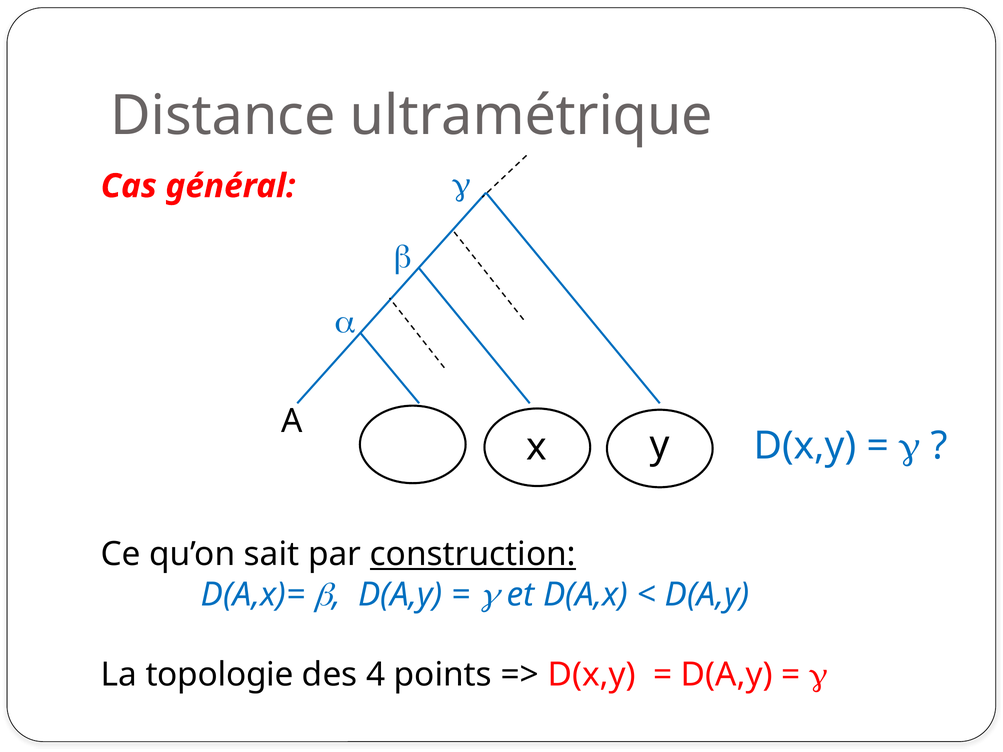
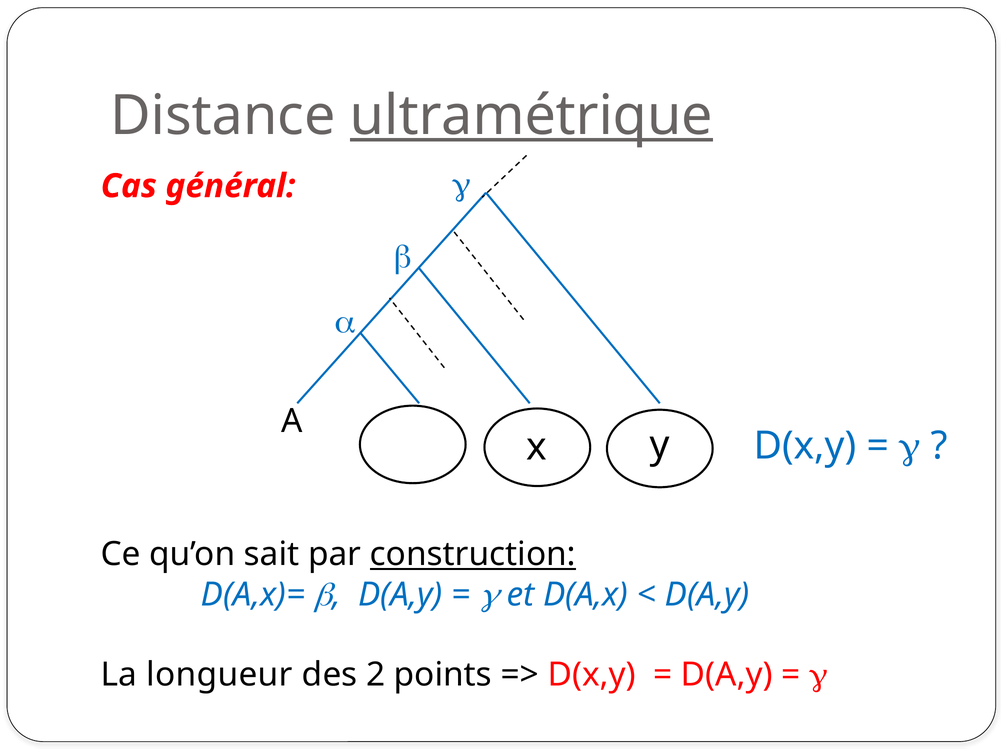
ultramétrique underline: none -> present (531, 116)
topologie: topologie -> longueur (219, 675)
4: 4 -> 2 (376, 675)
